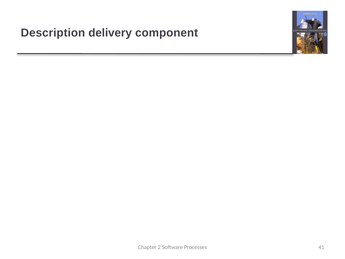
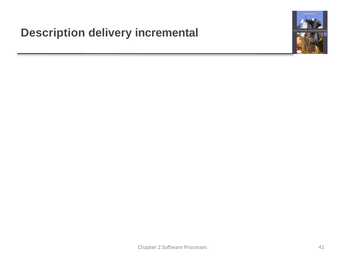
component: component -> incremental (167, 33)
